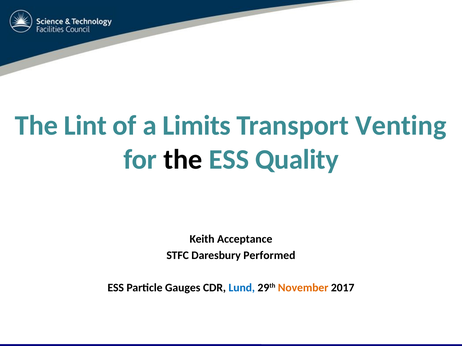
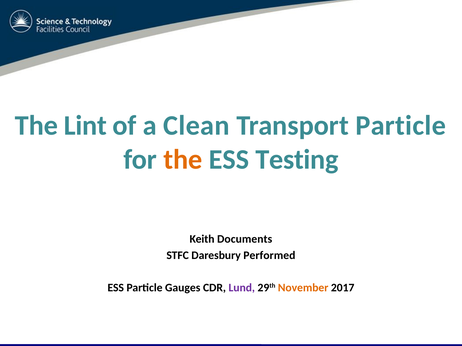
Limits: Limits -> Clean (196, 126)
Transport Venting: Venting -> Particle (401, 126)
the colour: black -> orange (183, 160)
Quality: Quality -> Testing (297, 160)
Acceptance: Acceptance -> Documents (245, 239)
Lund colour: blue -> purple (242, 288)
